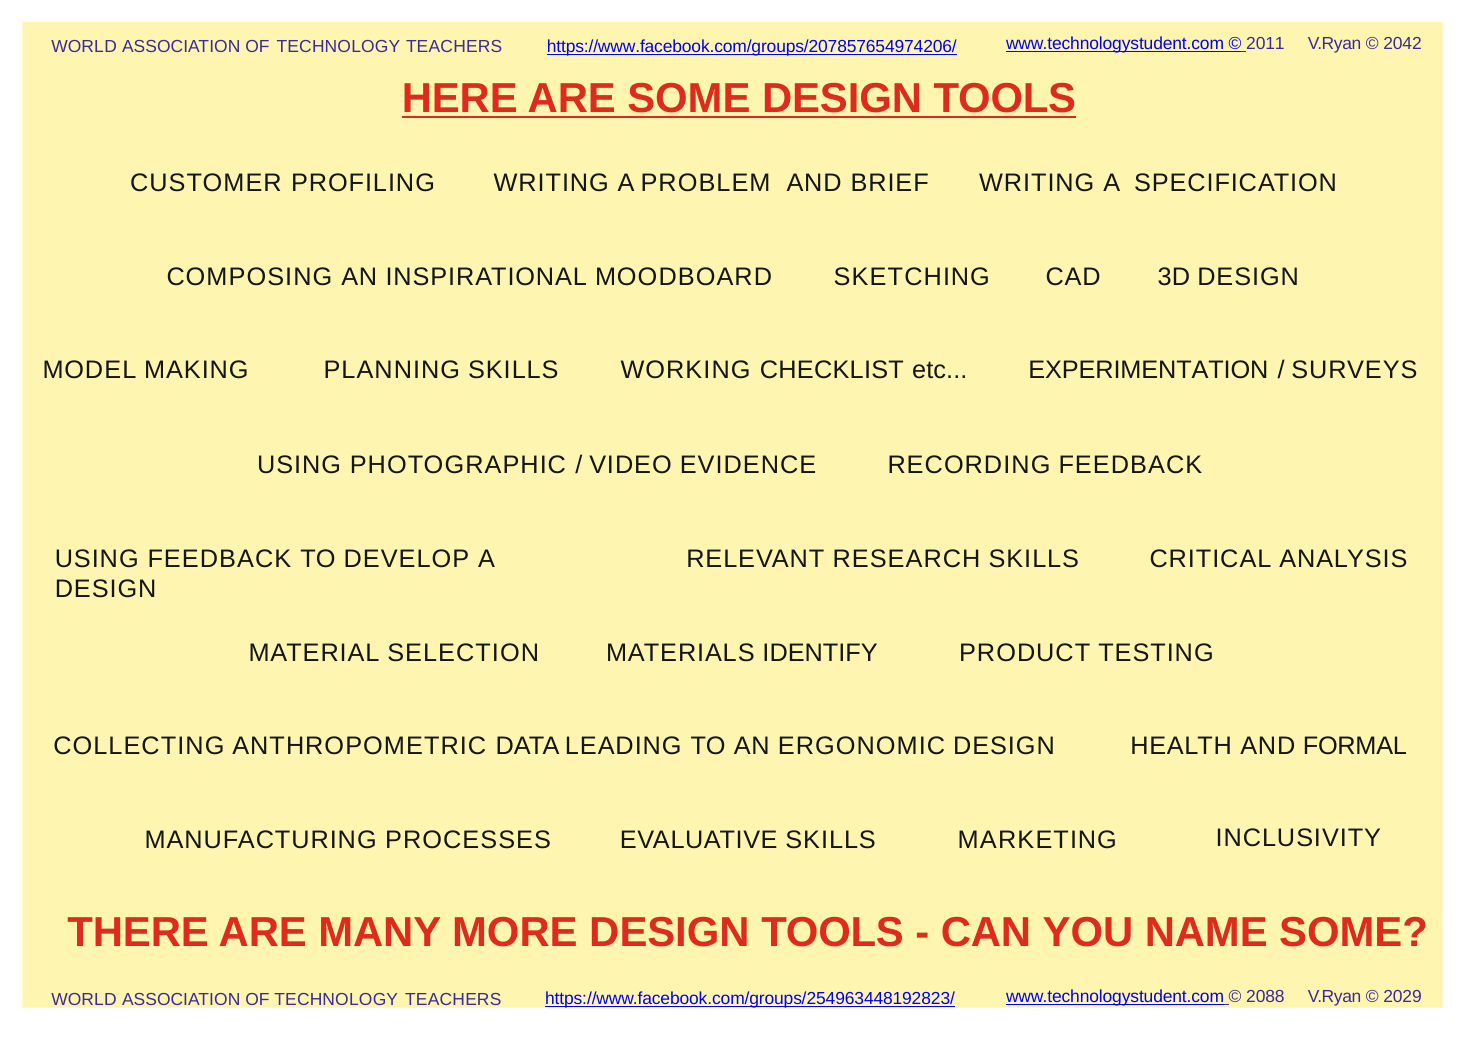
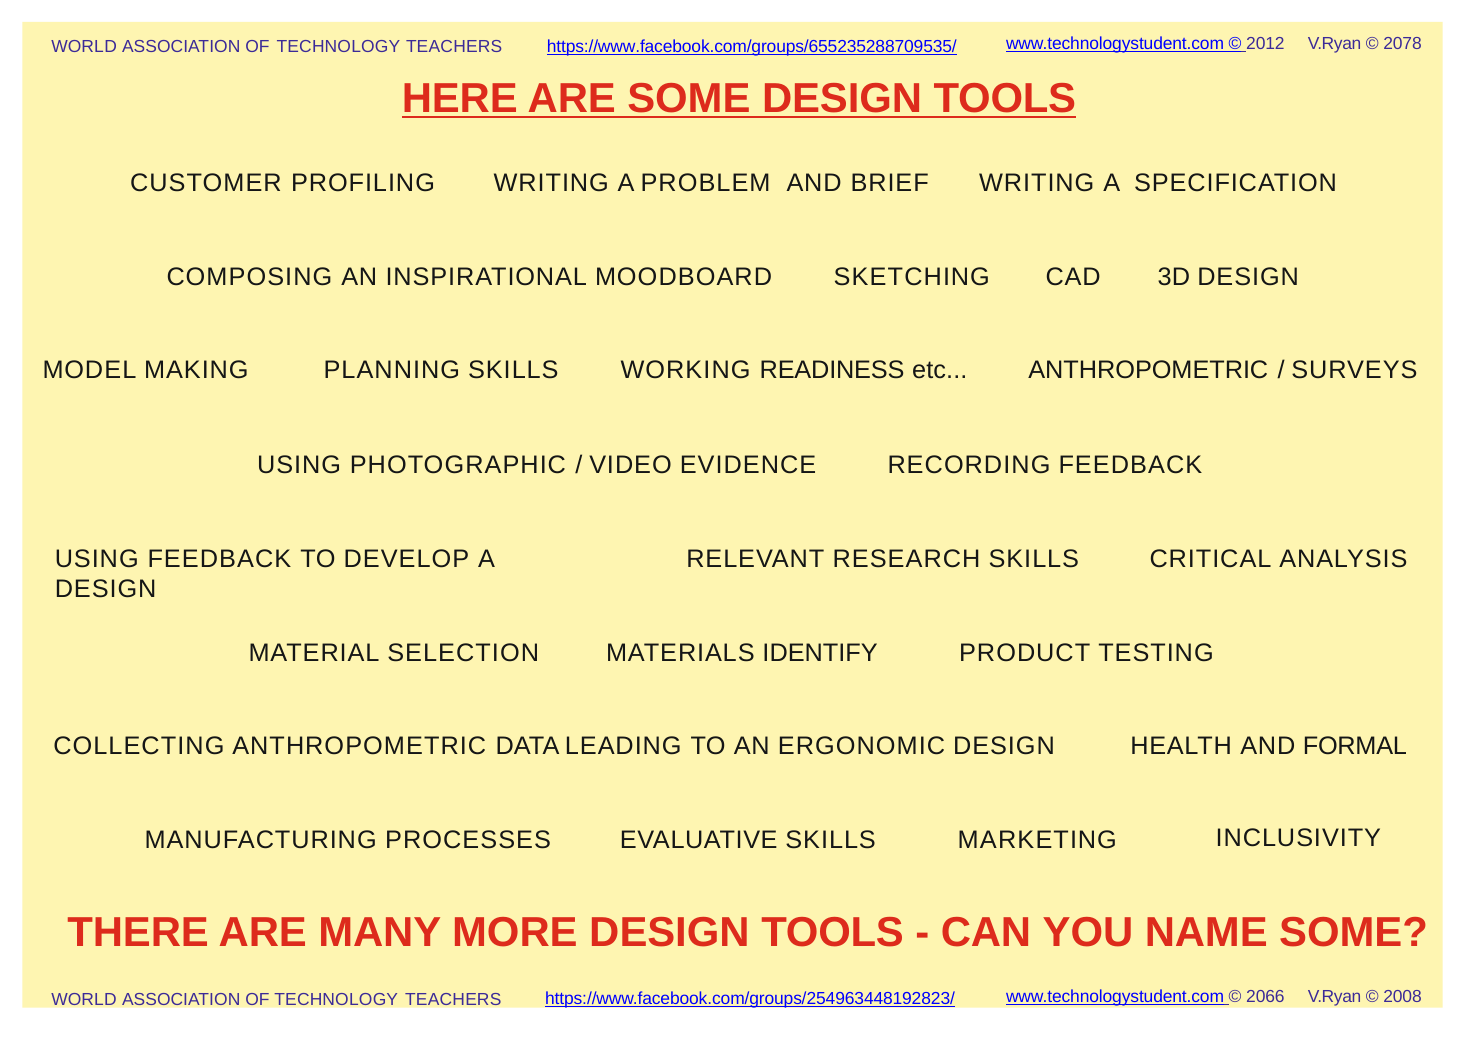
https://www.facebook.com/groups/207857654974206/: https://www.facebook.com/groups/207857654974206/ -> https://www.facebook.com/groups/655235288709535/ (752, 47)
2011: 2011 -> 2012 (1265, 44)
2042: 2042 -> 2078 (1403, 44)
CHECKLIST: CHECKLIST -> READINESS (832, 371)
MAKING EXPERIMENTATION: EXPERIMENTATION -> ANTHROPOMETRIC (1148, 371)
2088: 2088 -> 2066 (1265, 996)
2029: 2029 -> 2008 (1403, 996)
